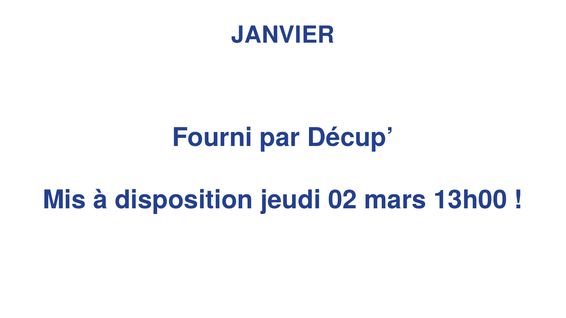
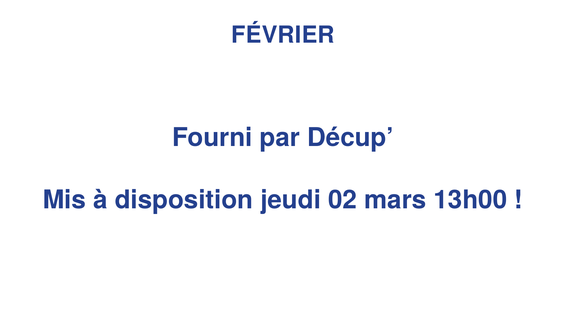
JANVIER: JANVIER -> FÉVRIER (283, 35)
